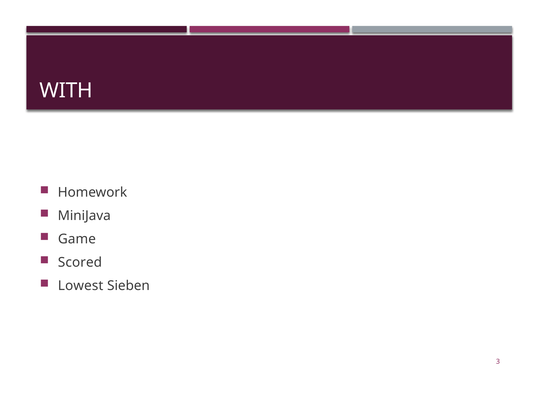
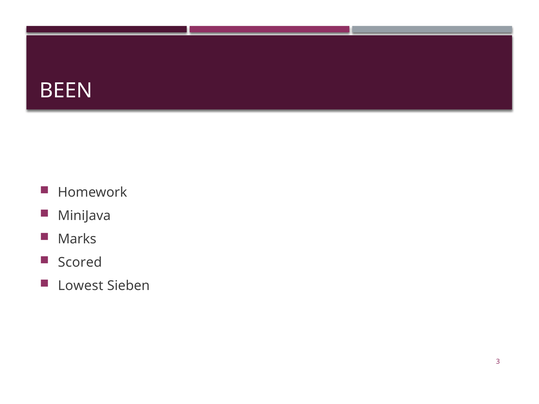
WITH: WITH -> BEEN (66, 91)
Game: Game -> Marks (77, 239)
